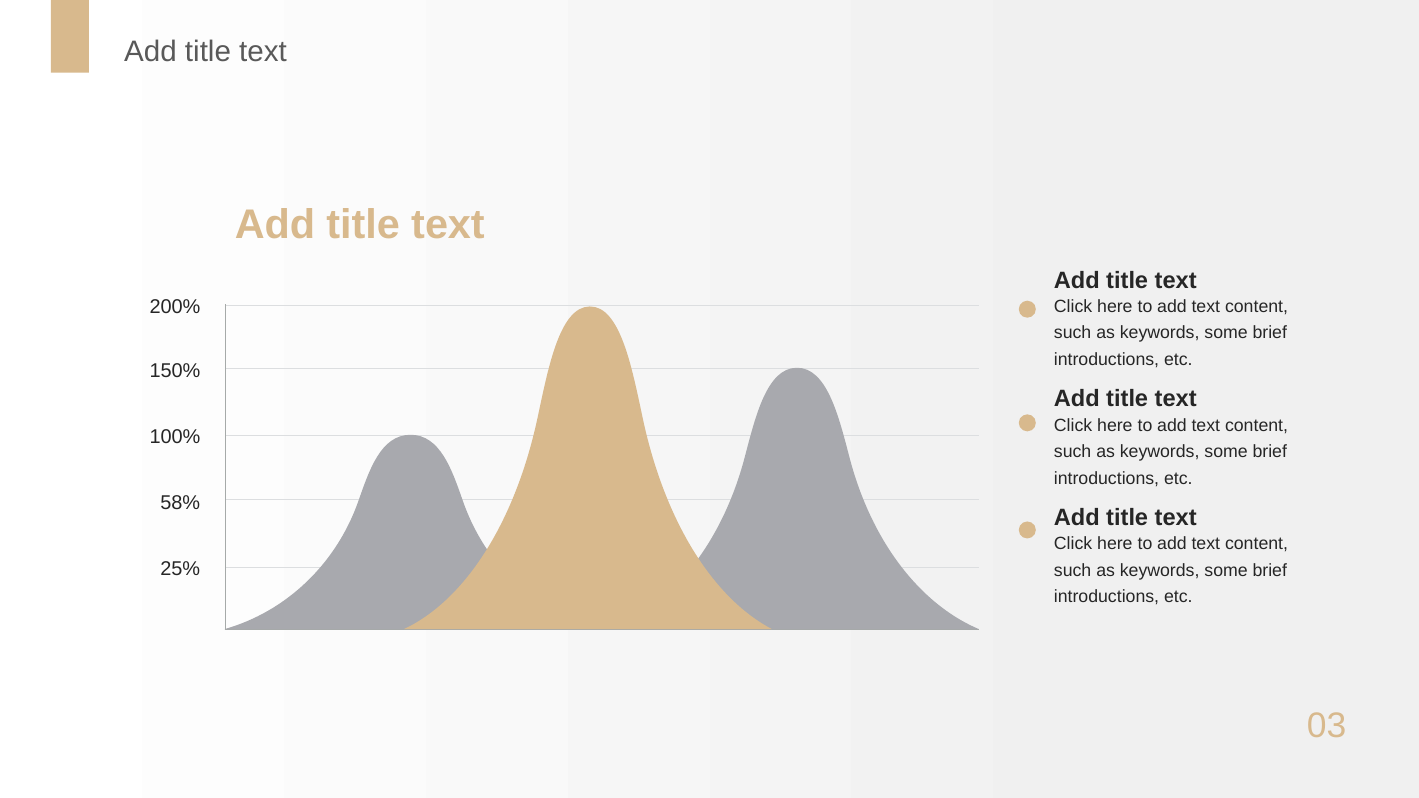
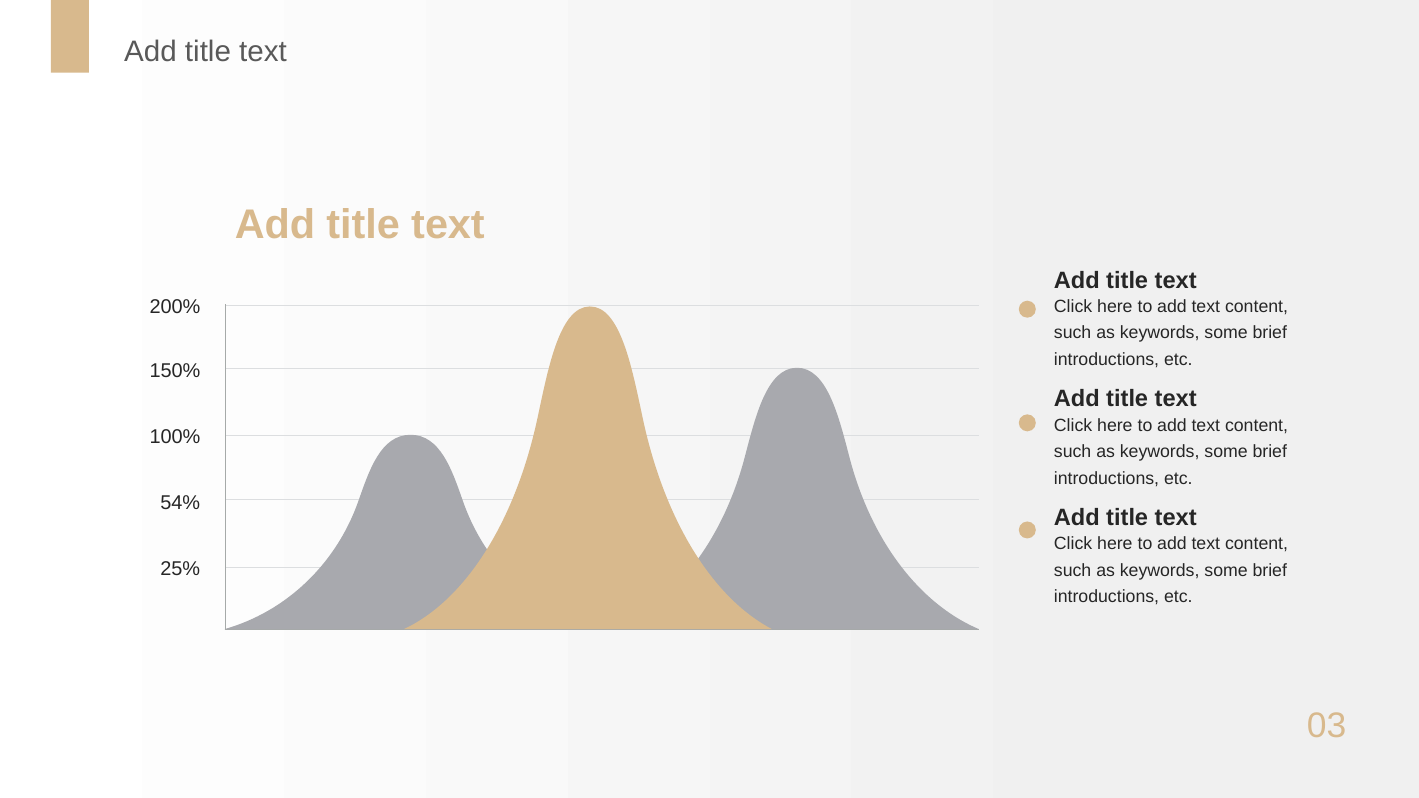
58%: 58% -> 54% (180, 503)
